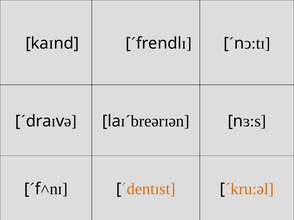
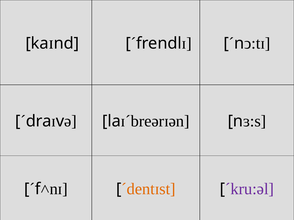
ˊkru:əl colour: orange -> purple (250, 189)
